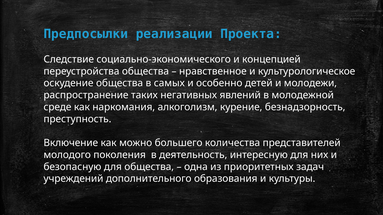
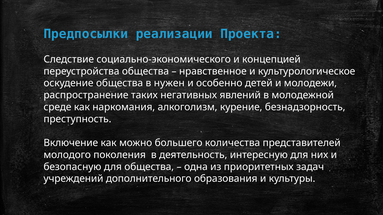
самых: самых -> нужен (169, 83)
